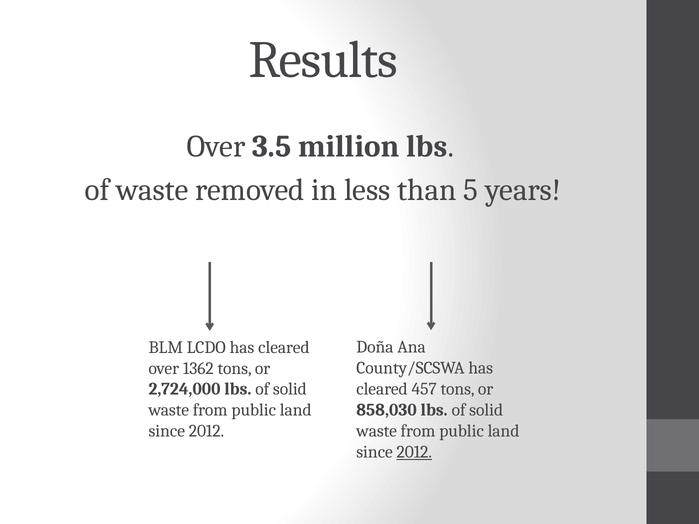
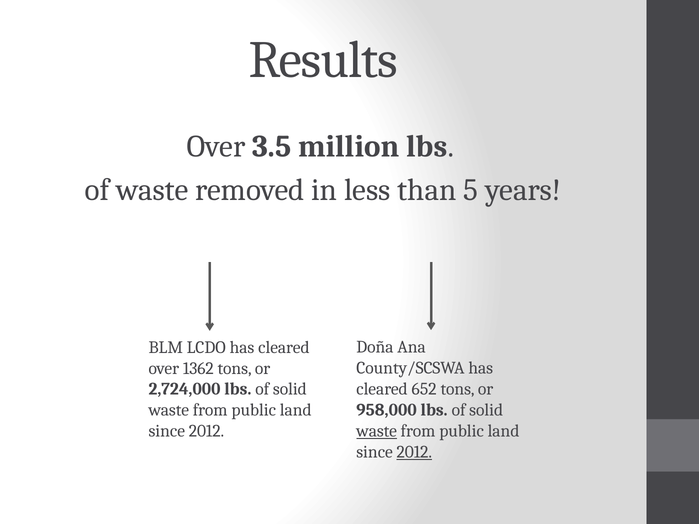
457: 457 -> 652 (424, 389)
858,030: 858,030 -> 958,000 (387, 410)
waste underline: none -> present (377, 431)
